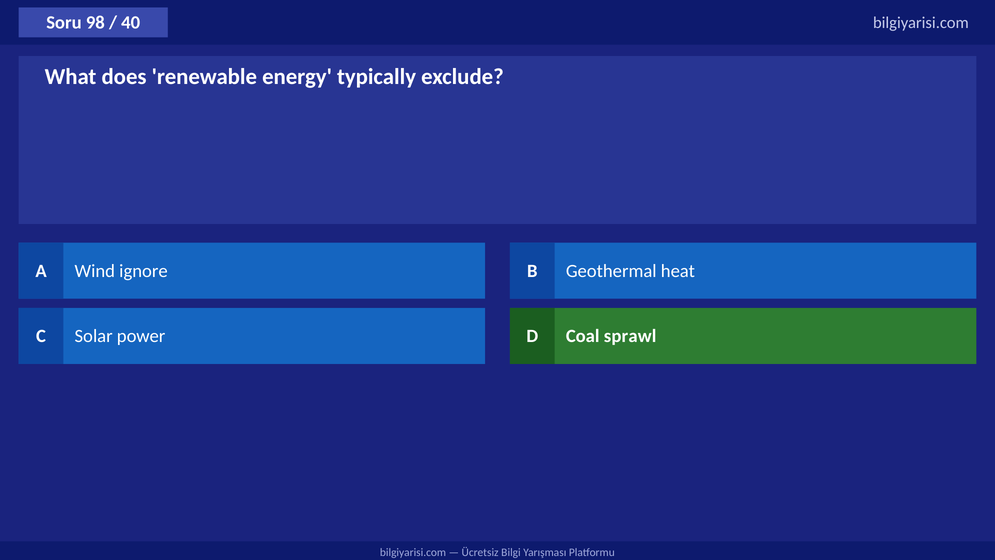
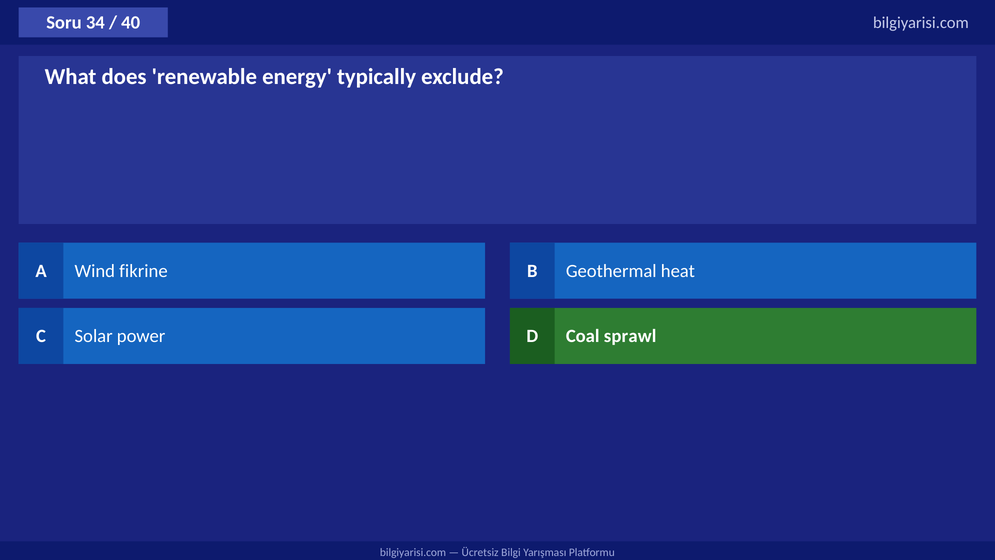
98: 98 -> 34 (95, 23)
ignore: ignore -> fikrine (143, 271)
